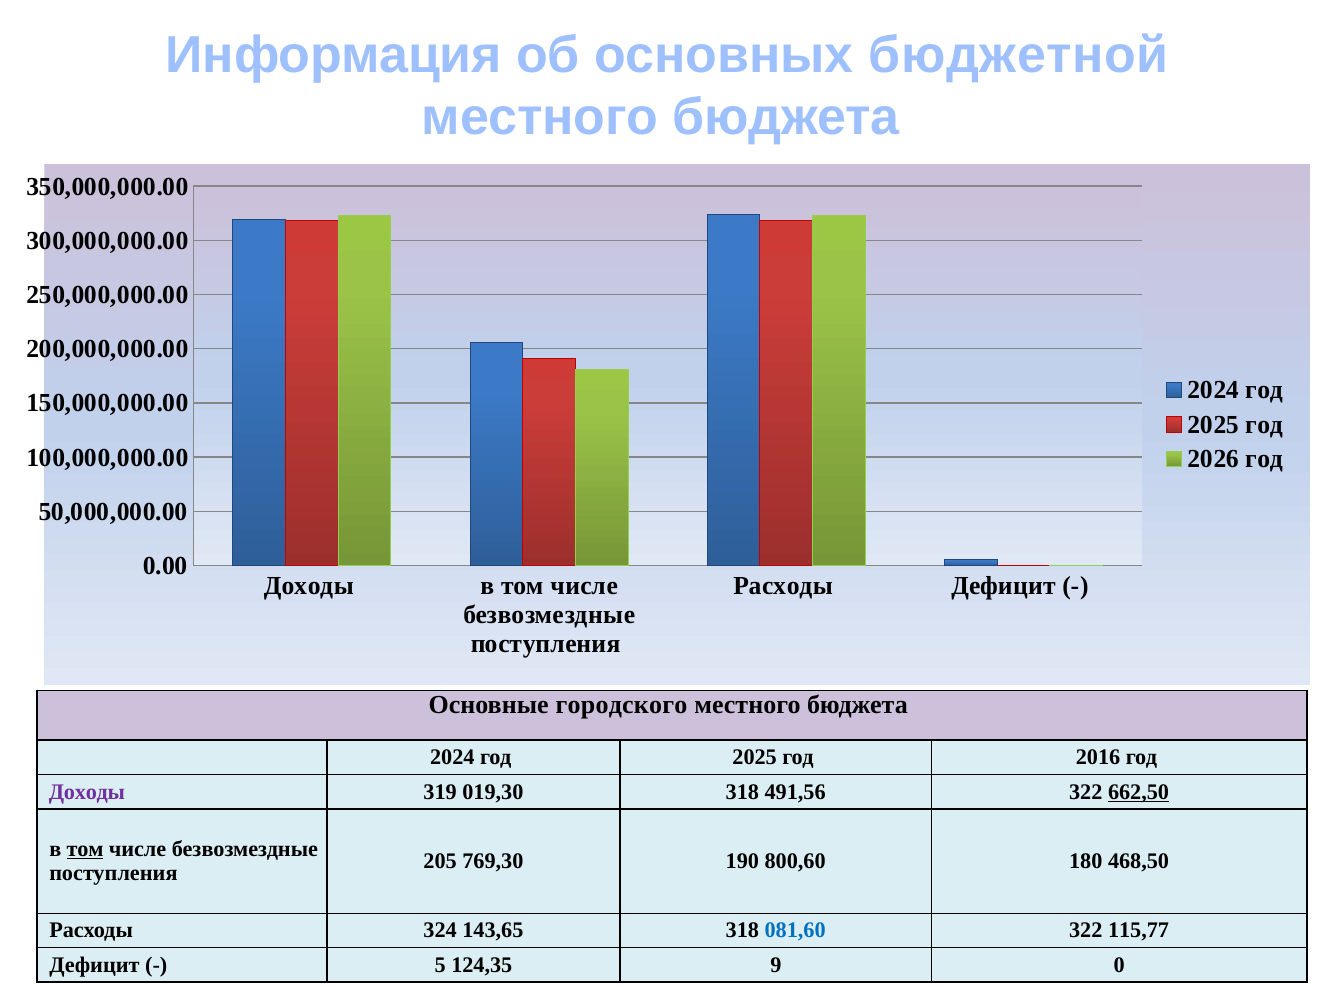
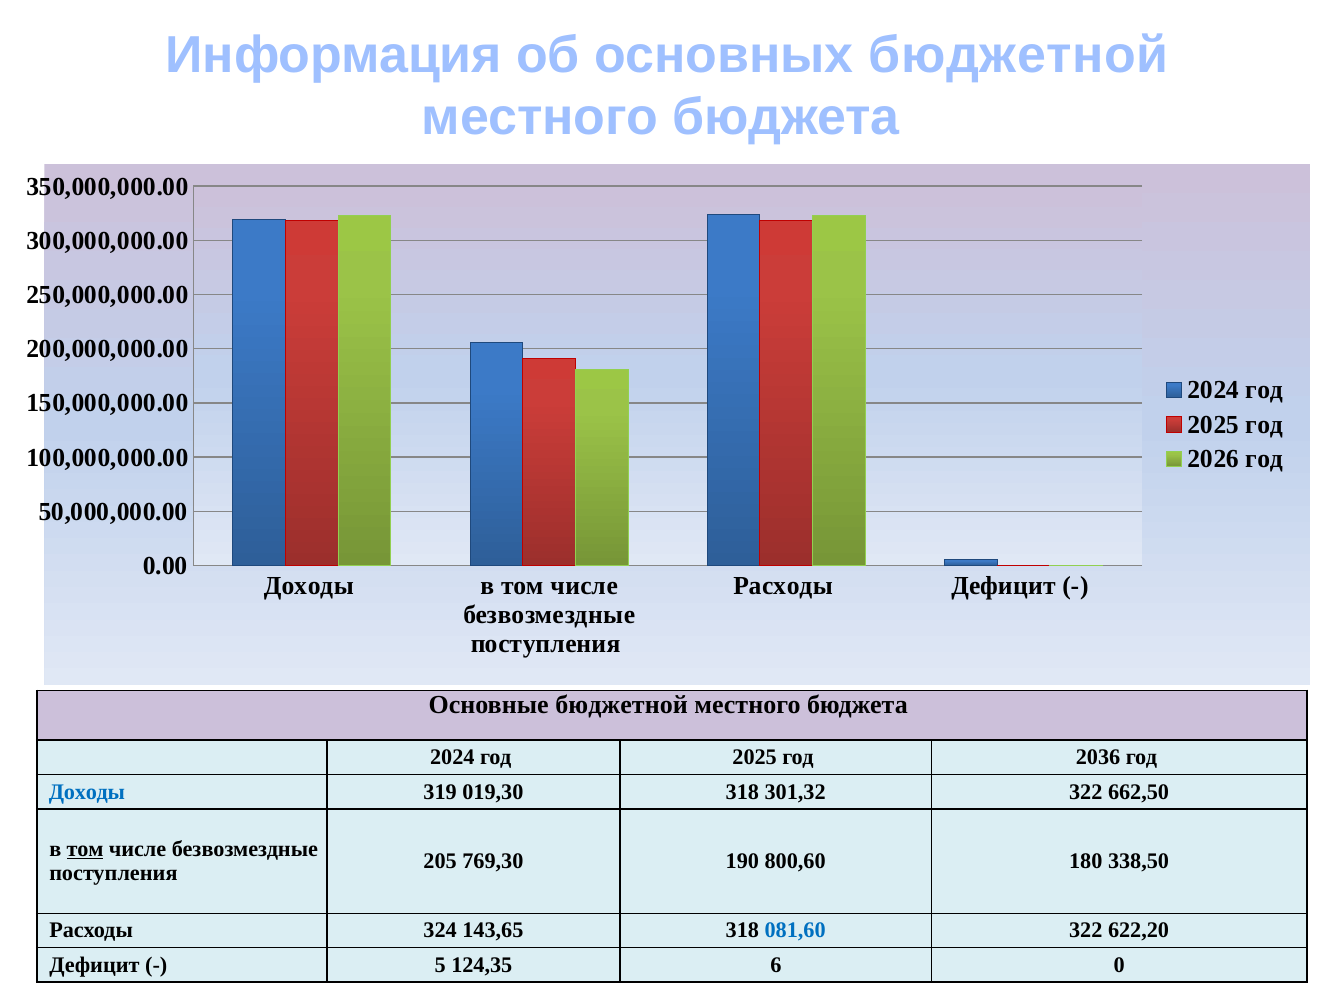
Основные городского: городского -> бюджетной (622, 705)
2016: 2016 -> 2036 (1098, 758)
Доходы colour: purple -> blue (87, 792)
491,56: 491,56 -> 301,32 (795, 792)
662,50 underline: present -> none (1139, 792)
468,50: 468,50 -> 338,50 (1139, 861)
115,77: 115,77 -> 622,20 (1139, 931)
9: 9 -> 6 (776, 965)
